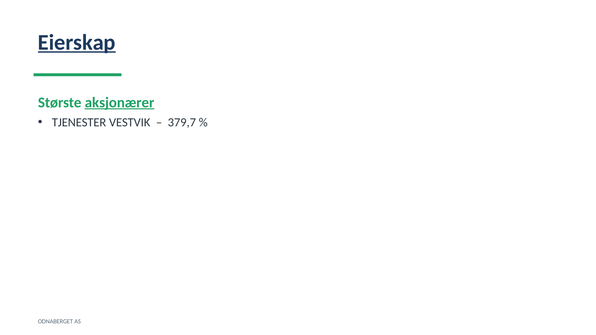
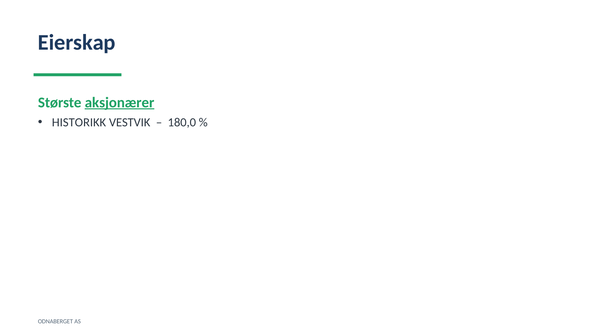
Eierskap underline: present -> none (77, 43)
TJENESTER: TJENESTER -> HISTORIKK (79, 123)
379,7: 379,7 -> 180,0 (182, 123)
